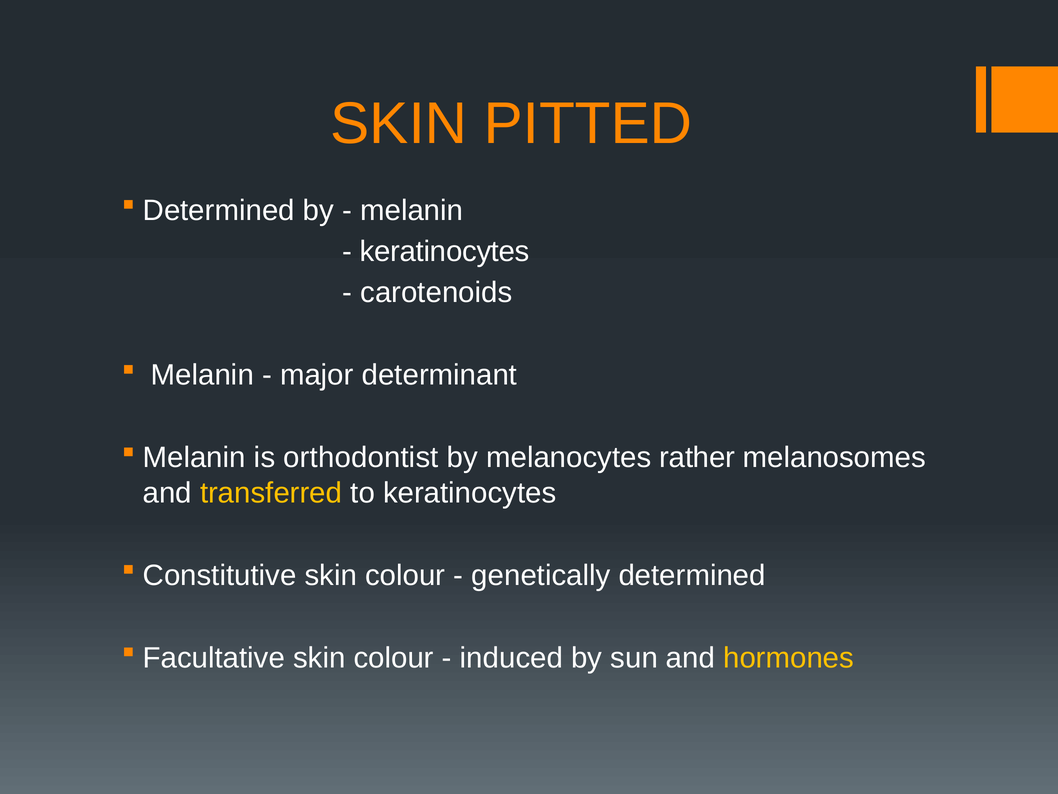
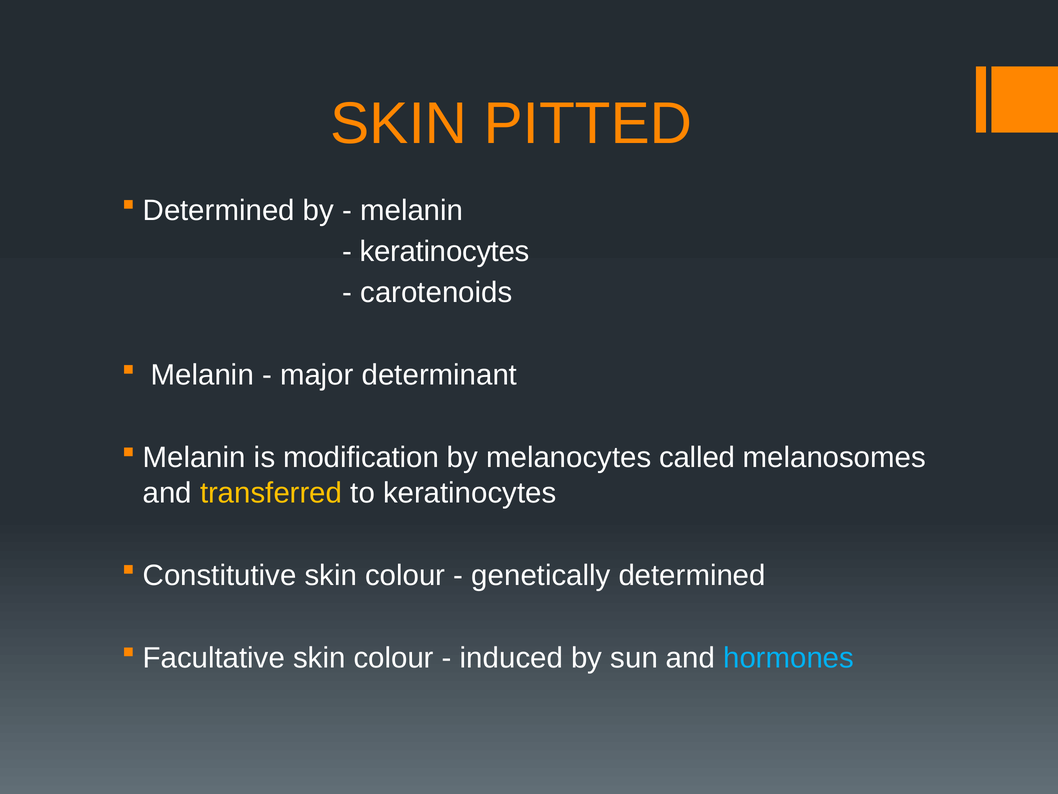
orthodontist: orthodontist -> modification (361, 457)
rather: rather -> called (697, 457)
hormones colour: yellow -> light blue (789, 657)
